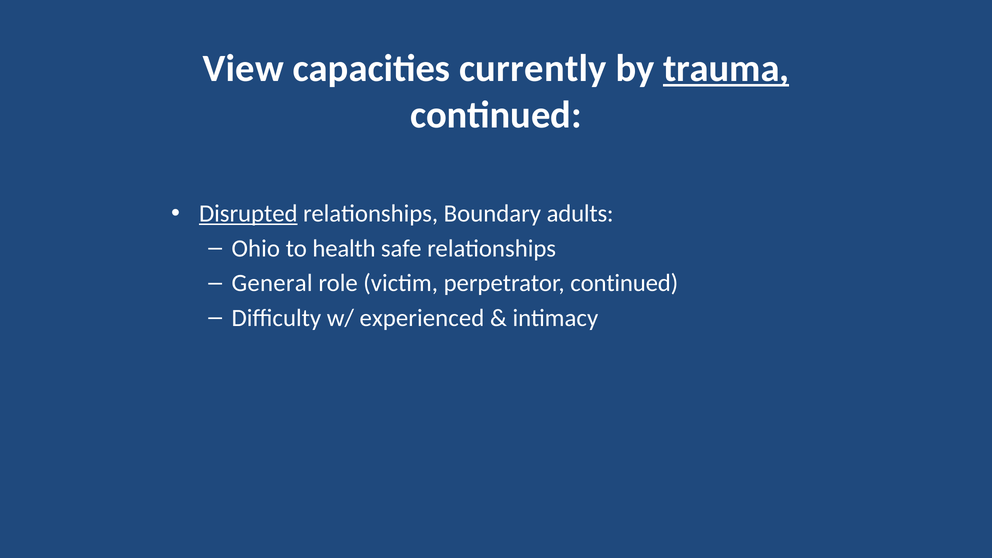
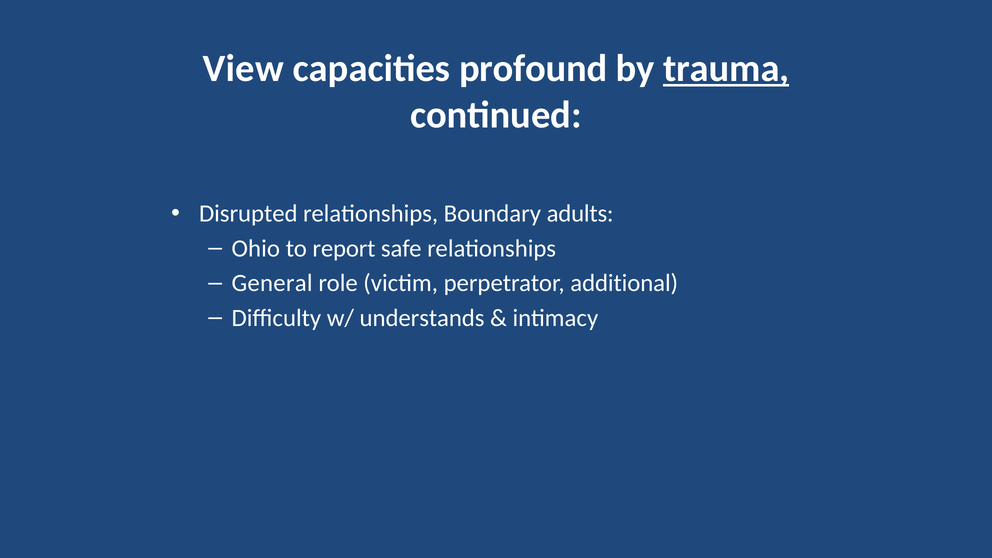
currently: currently -> profound (533, 69)
Disrupted underline: present -> none (248, 214)
health: health -> report (344, 248)
perpetrator continued: continued -> additional (624, 283)
experienced: experienced -> understands (422, 318)
